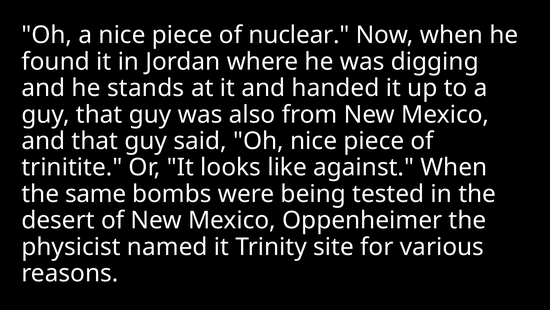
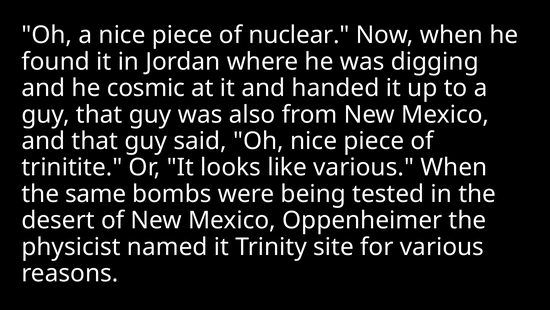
stands: stands -> cosmic (146, 88)
like against: against -> various (364, 167)
